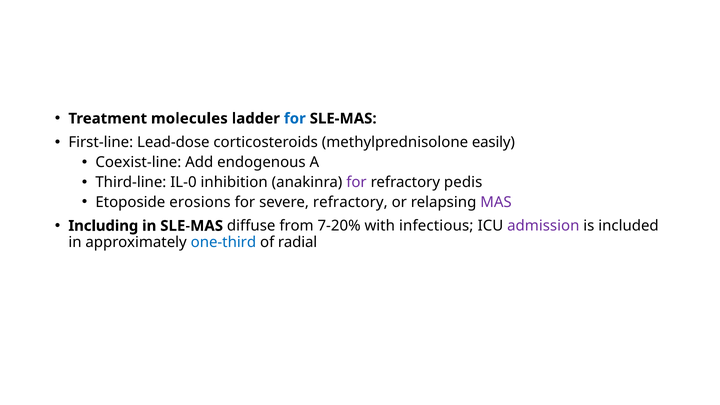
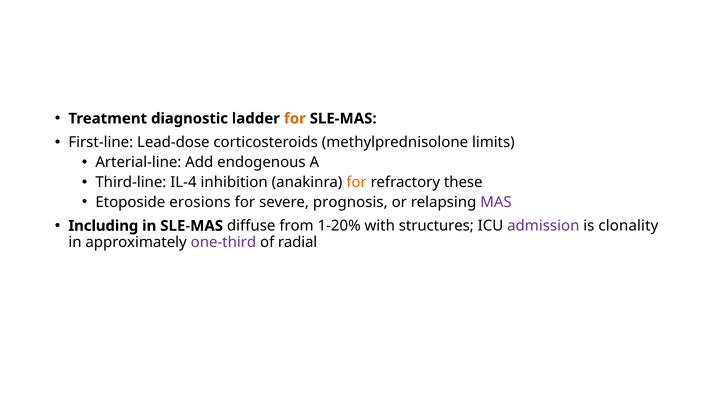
molecules: molecules -> diagnostic (189, 119)
for colour: blue -> orange (295, 119)
easily: easily -> limits (493, 142)
Coexist-line: Coexist-line -> Arterial-line (138, 162)
IL-0: IL-0 -> IL-4 (183, 182)
for colour: purple -> orange (356, 182)
pedis: pedis -> these (463, 182)
severe refractory: refractory -> prognosis (350, 202)
7-20%: 7-20% -> 1-20% (339, 226)
infectious: infectious -> structures (436, 226)
included: included -> clonality (628, 226)
one-third colour: blue -> purple (223, 242)
